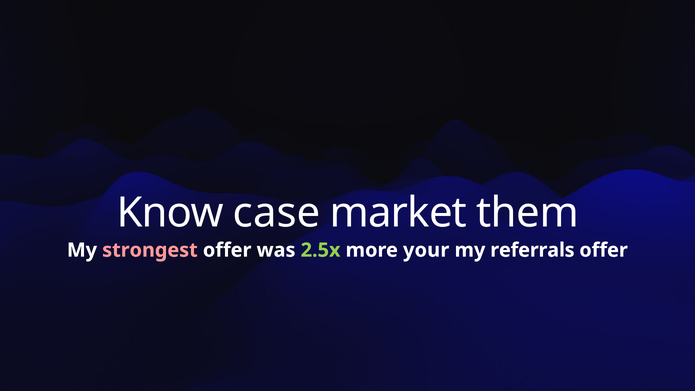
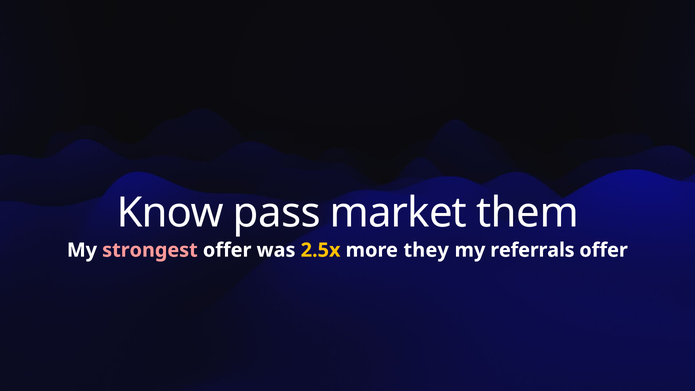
case: case -> pass (277, 213)
2.5x colour: light green -> yellow (321, 250)
your: your -> they (426, 250)
